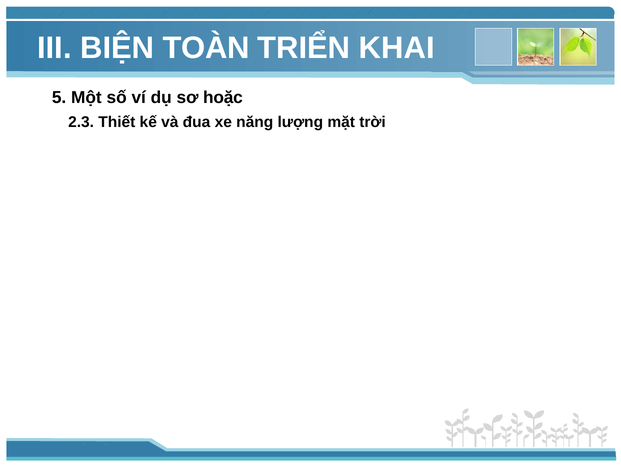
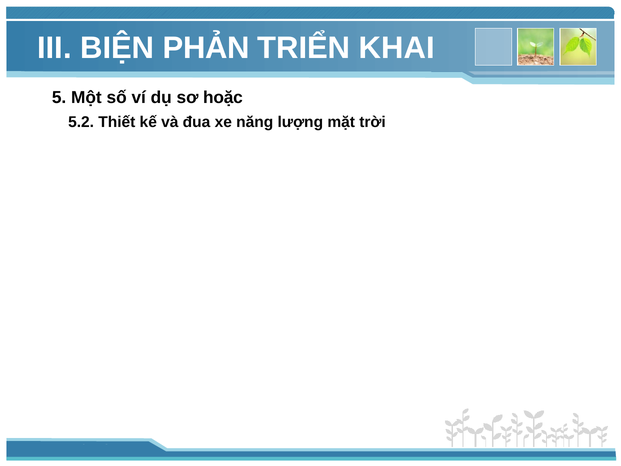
TOÀN: TOÀN -> PHẢN (206, 48)
2.3: 2.3 -> 5.2 (81, 122)
